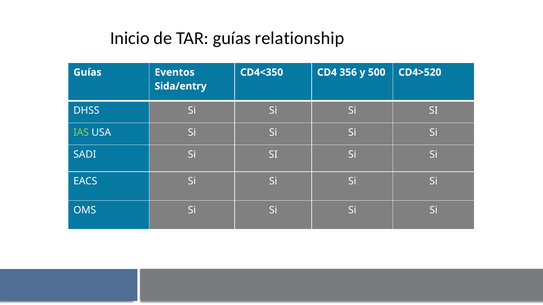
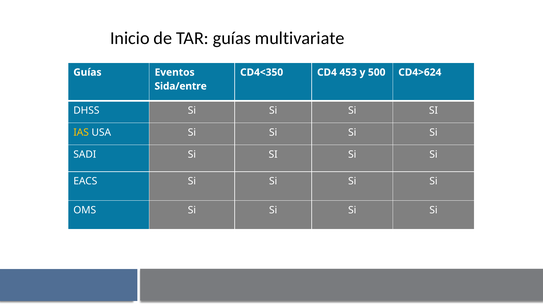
relationship: relationship -> multivariate (300, 38)
356: 356 -> 453 (348, 72)
CD4>520: CD4>520 -> CD4>624 (420, 72)
Sida/entry: Sida/entry -> Sida/entre (181, 86)
IAS colour: light green -> yellow (81, 133)
